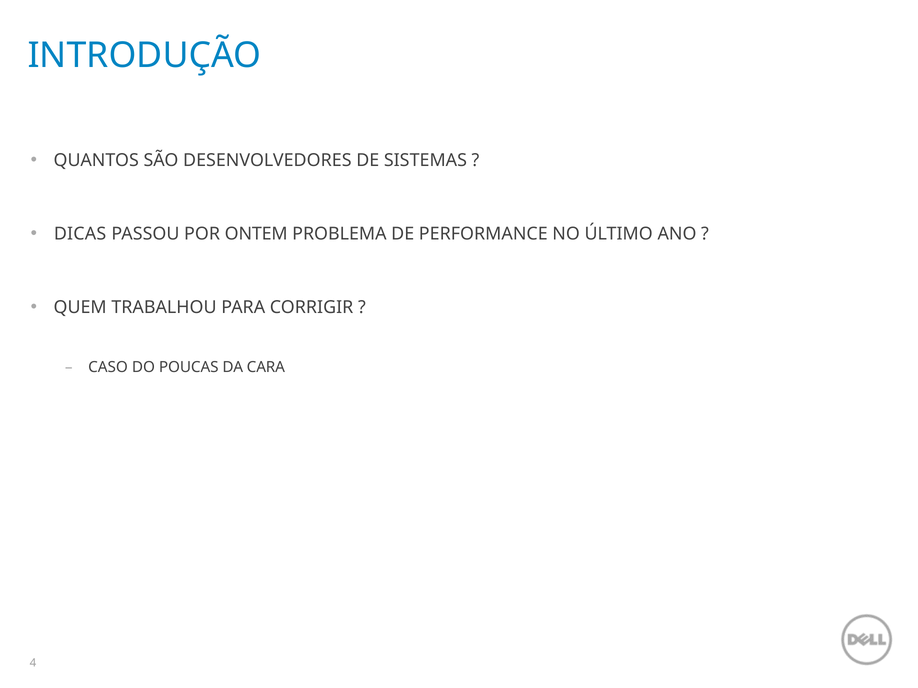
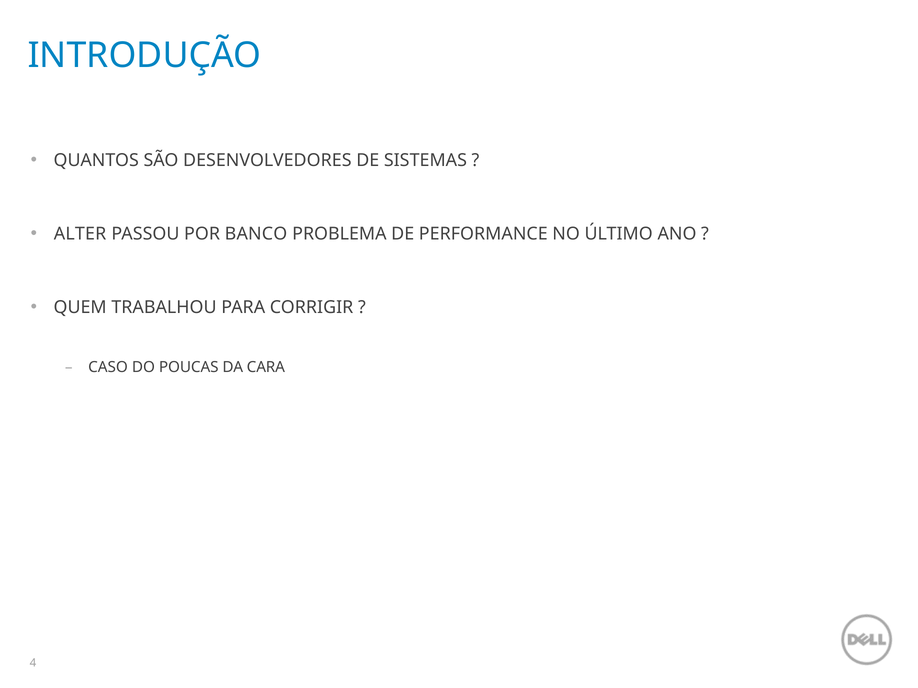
DICAS: DICAS -> ALTER (80, 234)
ONTEM: ONTEM -> BANCO (256, 234)
